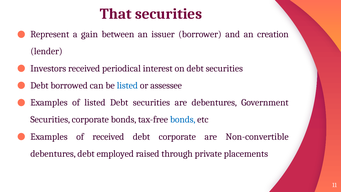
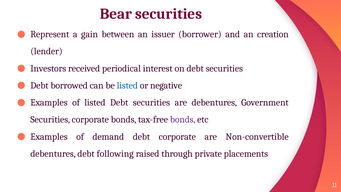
That: That -> Bear (116, 14)
assessee: assessee -> negative (166, 85)
bonds colour: blue -> purple (183, 119)
of received: received -> demand (108, 137)
employed: employed -> following (115, 154)
